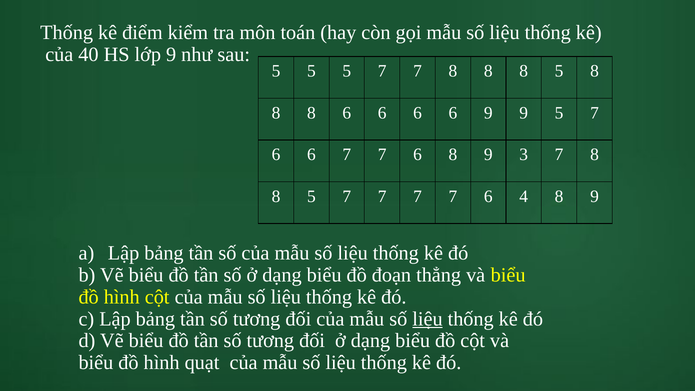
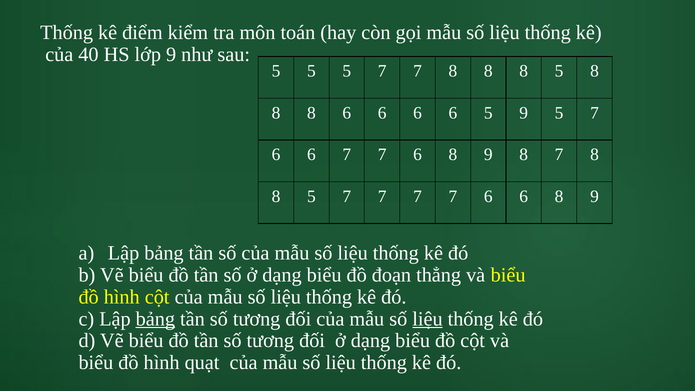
6 9: 9 -> 5 (488, 113)
9 3: 3 -> 8 (524, 155)
7 7 6 4: 4 -> 6 (524, 196)
bảng underline: none -> present (155, 319)
